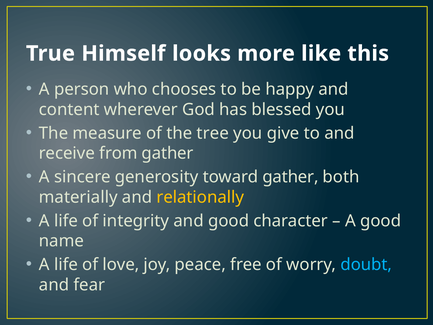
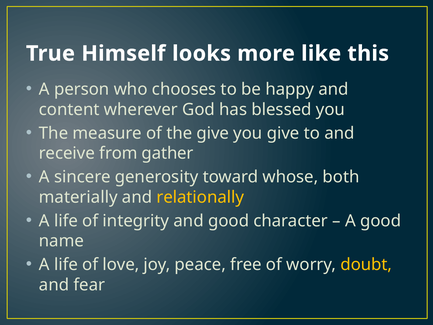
the tree: tree -> give (213, 133)
toward gather: gather -> whose (290, 177)
doubt colour: light blue -> yellow (366, 264)
